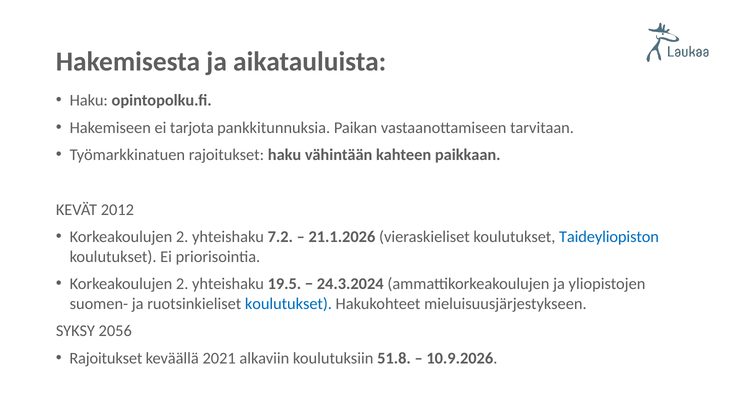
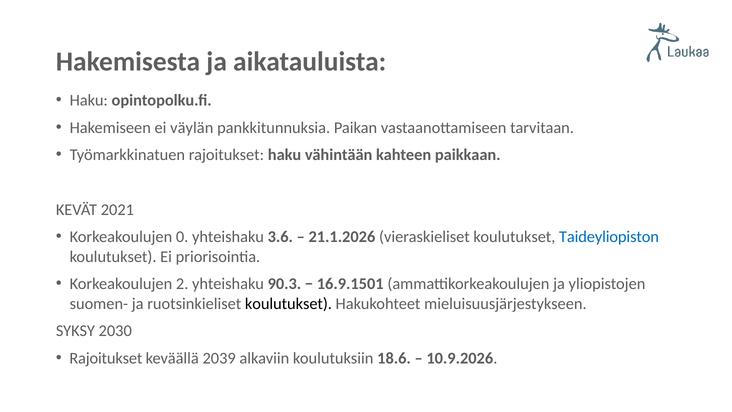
tarjota: tarjota -> väylän (192, 128)
2012: 2012 -> 2021 (117, 210)
2: 2 -> 0 (182, 237)
7.2: 7.2 -> 3.6 (280, 237)
19.5: 19.5 -> 90.3 (284, 284)
24.3.2024: 24.3.2024 -> 16.9.1501 (350, 284)
koulutukset colour: blue -> black (288, 303)
2056: 2056 -> 2030 (115, 331)
2021: 2021 -> 2039 (219, 358)
51.8: 51.8 -> 18.6 (394, 358)
